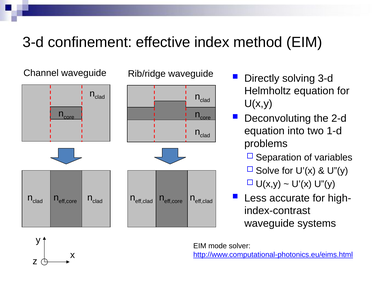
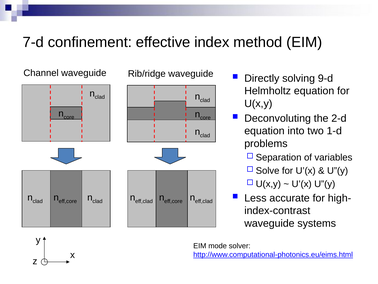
3-d: 3-d -> 7-d (33, 42)
solving 3-d: 3-d -> 9-d (325, 78)
